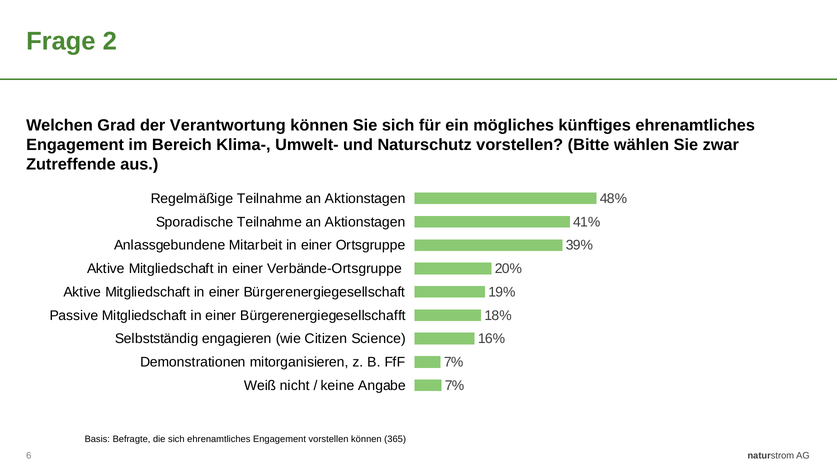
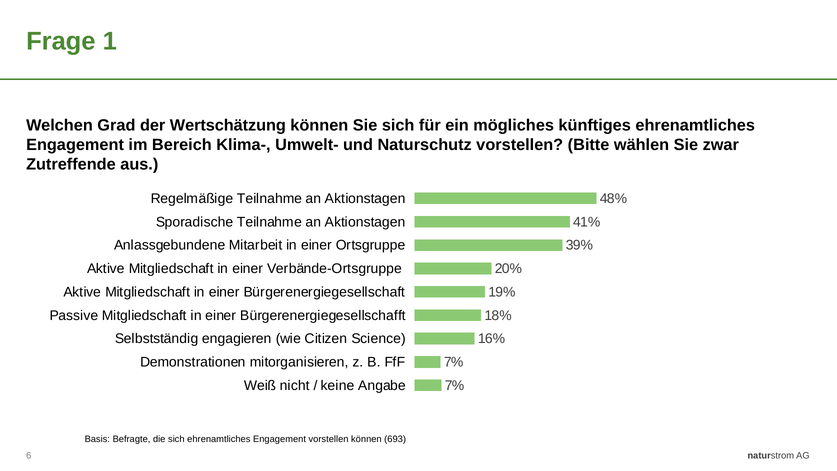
2: 2 -> 1 (110, 42)
Verantwortung: Verantwortung -> Wertschätzung (228, 125)
365: 365 -> 693 (395, 439)
